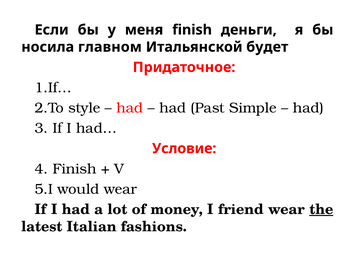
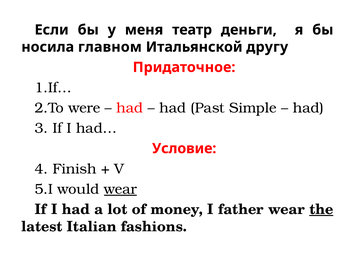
меня finish: finish -> театр (192, 30)
будет: будет -> другу (267, 47)
style: style -> were (84, 108)
wear underline: none -> present (120, 189)
friend: friend -> father (241, 210)
